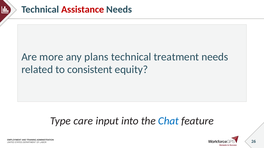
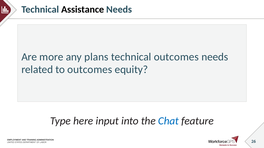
Assistance colour: red -> black (83, 9)
technical treatment: treatment -> outcomes (176, 57)
to consistent: consistent -> outcomes (90, 70)
care: care -> here (83, 121)
